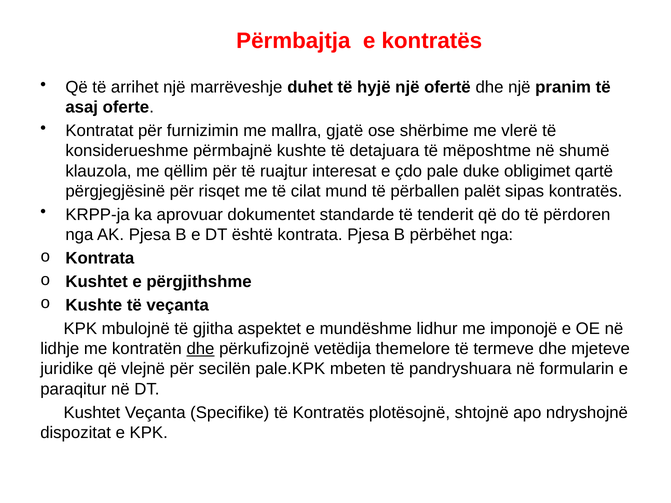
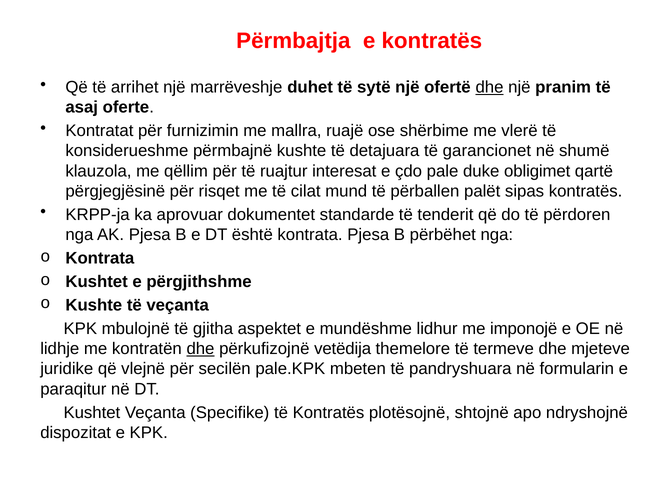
hyjë: hyjë -> sytë (374, 87)
dhe underline: none -> present (490, 87)
gjatë: gjatë -> ruajë (345, 131)
mëposhtme: mëposhtme -> garancionet (487, 151)
